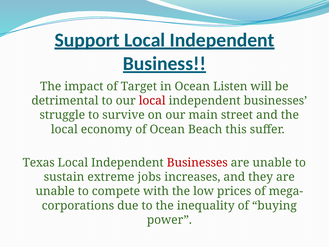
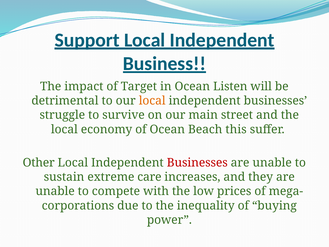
local colour: red -> orange (152, 101)
Texas: Texas -> Other (39, 163)
jobs: jobs -> care (149, 177)
